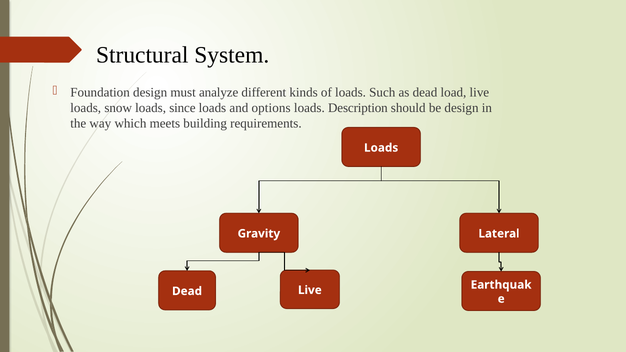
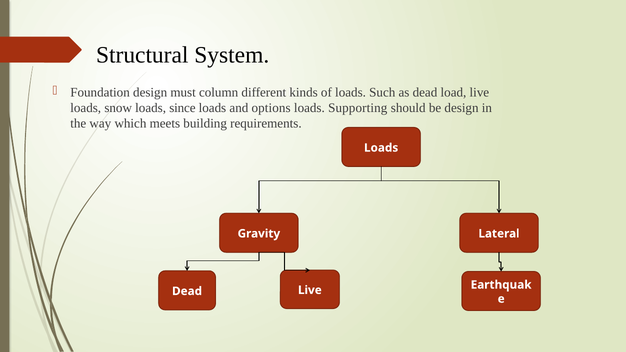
analyze: analyze -> column (219, 92)
Description: Description -> Supporting (358, 108)
